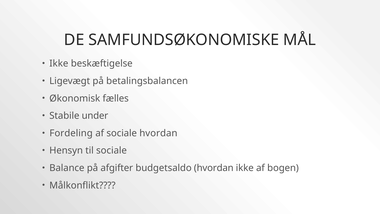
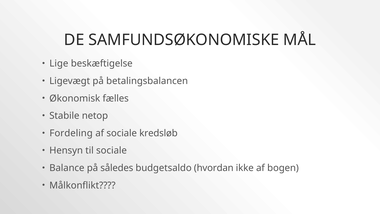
Ikke: Ikke -> Lige (59, 64)
under: under -> netop (95, 116)
sociale hvordan: hvordan -> kredsløb (158, 133)
afgifter: afgifter -> således (117, 168)
